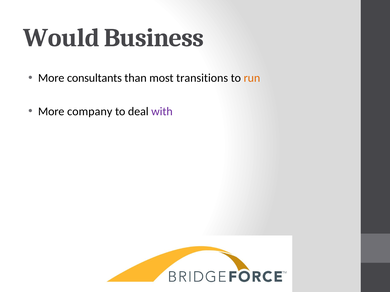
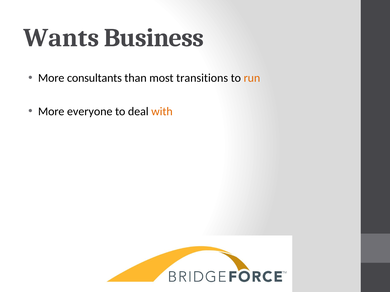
Would: Would -> Wants (61, 38)
company: company -> everyone (90, 112)
with colour: purple -> orange (162, 112)
